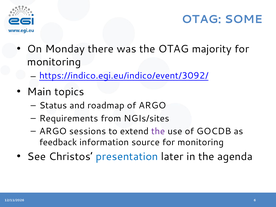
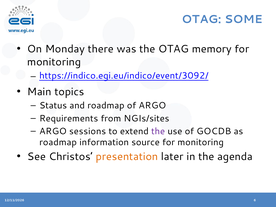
majority: majority -> memory (212, 49)
feedback: feedback -> roadmap (58, 142)
presentation colour: blue -> orange (127, 157)
